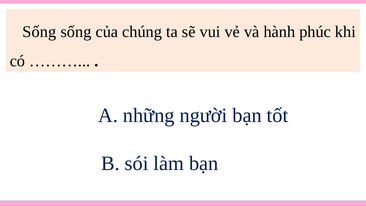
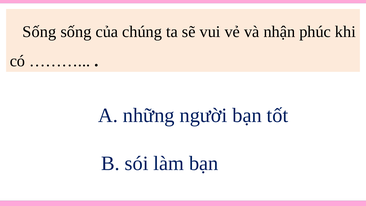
hành: hành -> nhận (279, 32)
